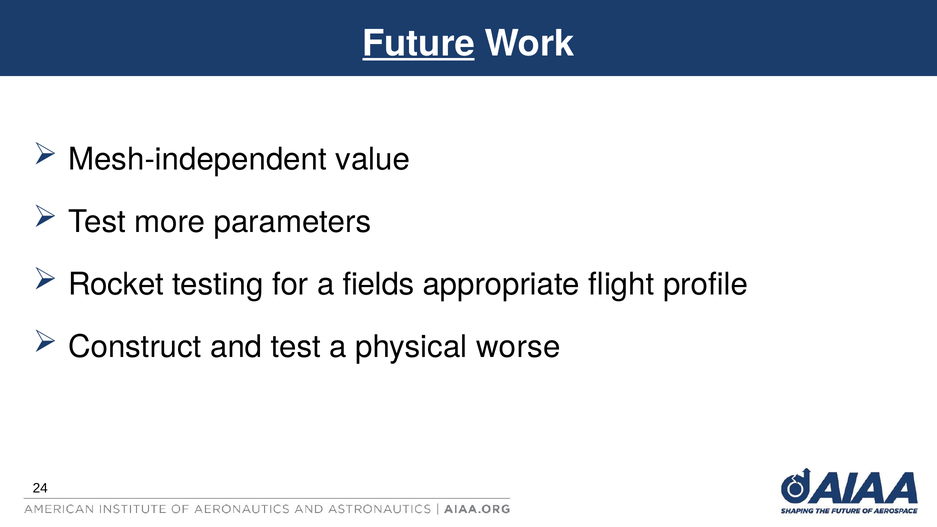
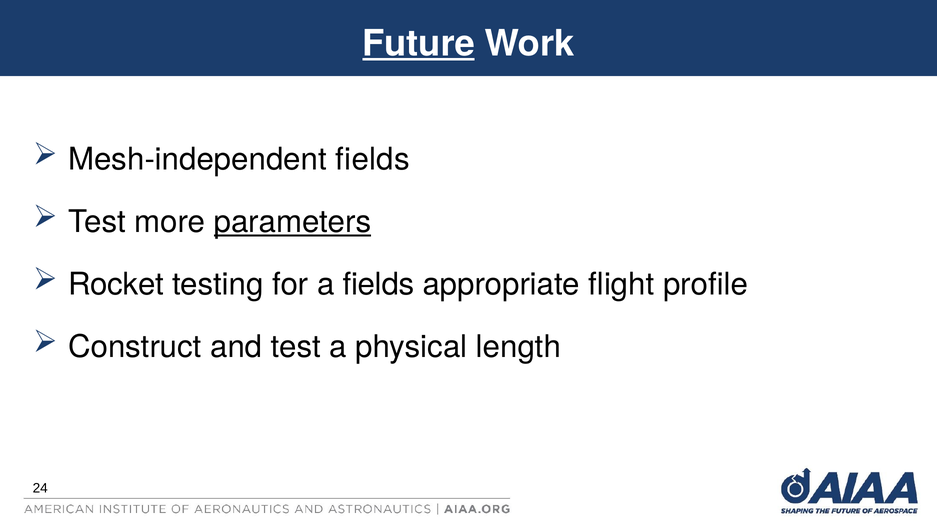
Mesh-independent value: value -> fields (373, 160)
parameters underline: none -> present (293, 222)
worse: worse -> length (518, 347)
